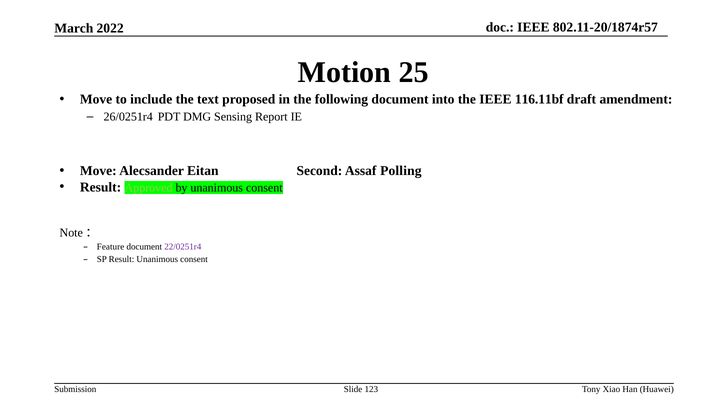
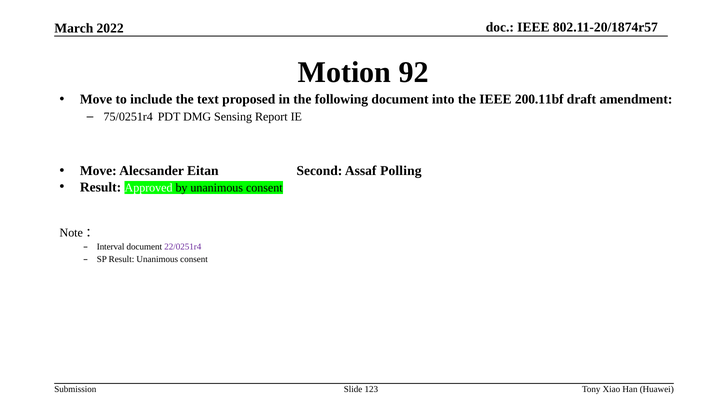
25: 25 -> 92 (414, 73)
116.11bf: 116.11bf -> 200.11bf (539, 99)
26/0251r4: 26/0251r4 -> 75/0251r4 (128, 117)
Approved colour: light green -> white (149, 188)
Feature: Feature -> Interval (111, 247)
